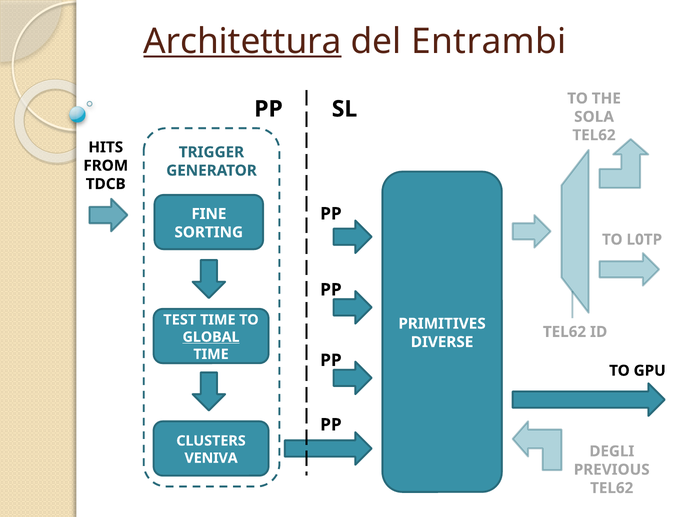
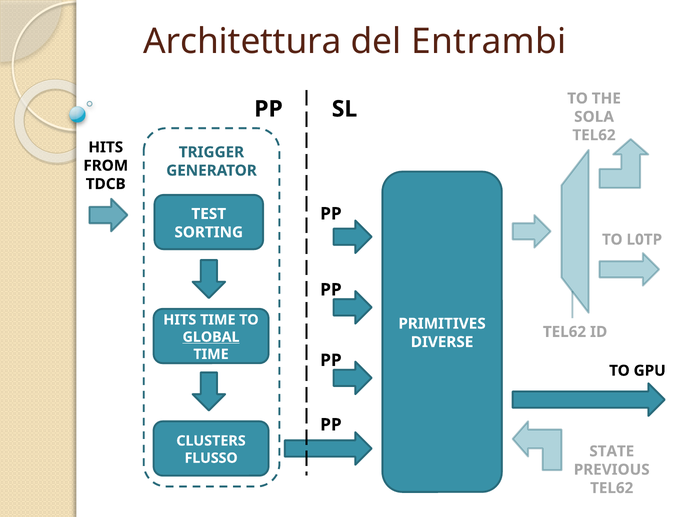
Architettura underline: present -> none (243, 41)
FINE: FINE -> TEST (209, 214)
TEST: TEST -> HITS (180, 320)
DEGLI: DEGLI -> STATE (612, 451)
VENIVA: VENIVA -> FLUSSO (211, 458)
